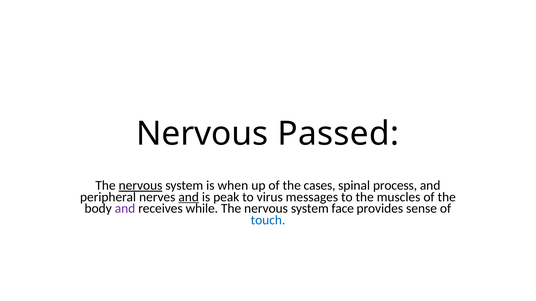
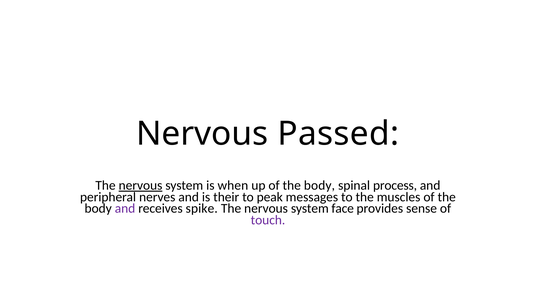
up of the cases: cases -> body (319, 186)
and underline: present -> none (189, 197)
peak: peak -> their (226, 197)
virus: virus -> peak (270, 197)
while: while -> spike (202, 209)
touch colour: blue -> purple (268, 221)
